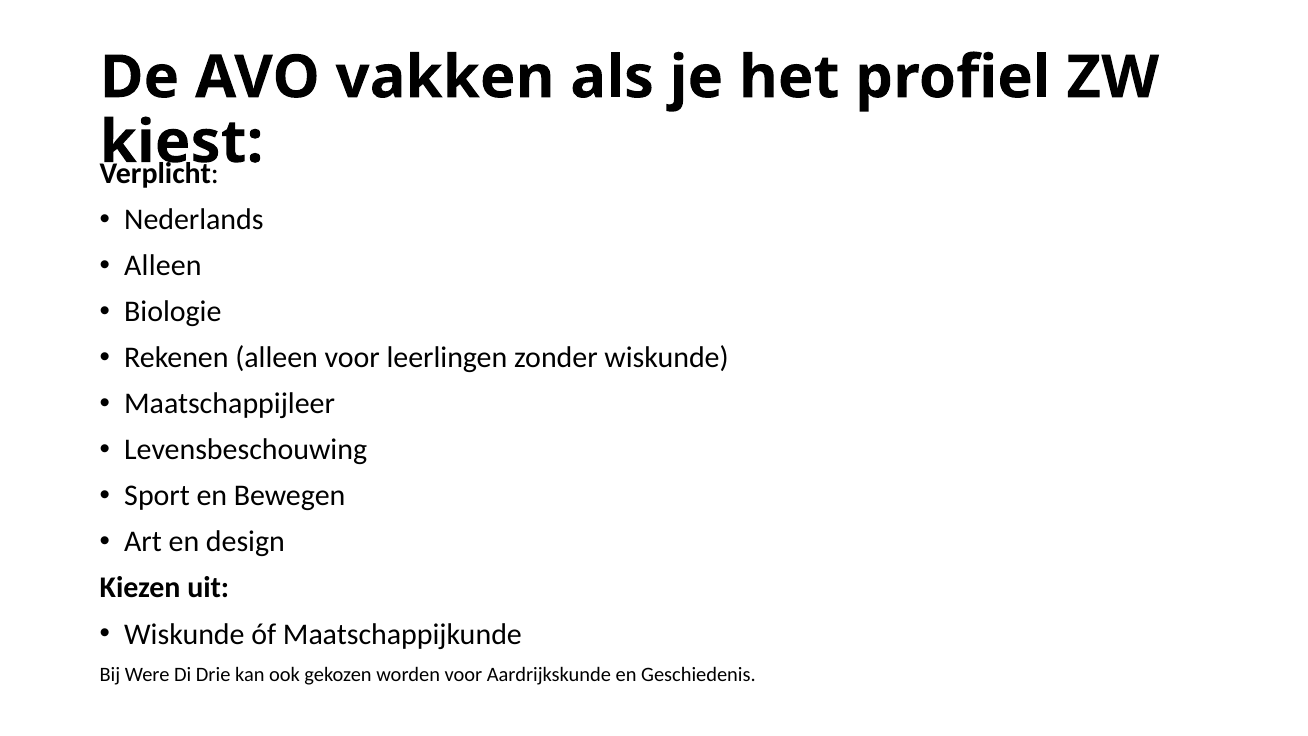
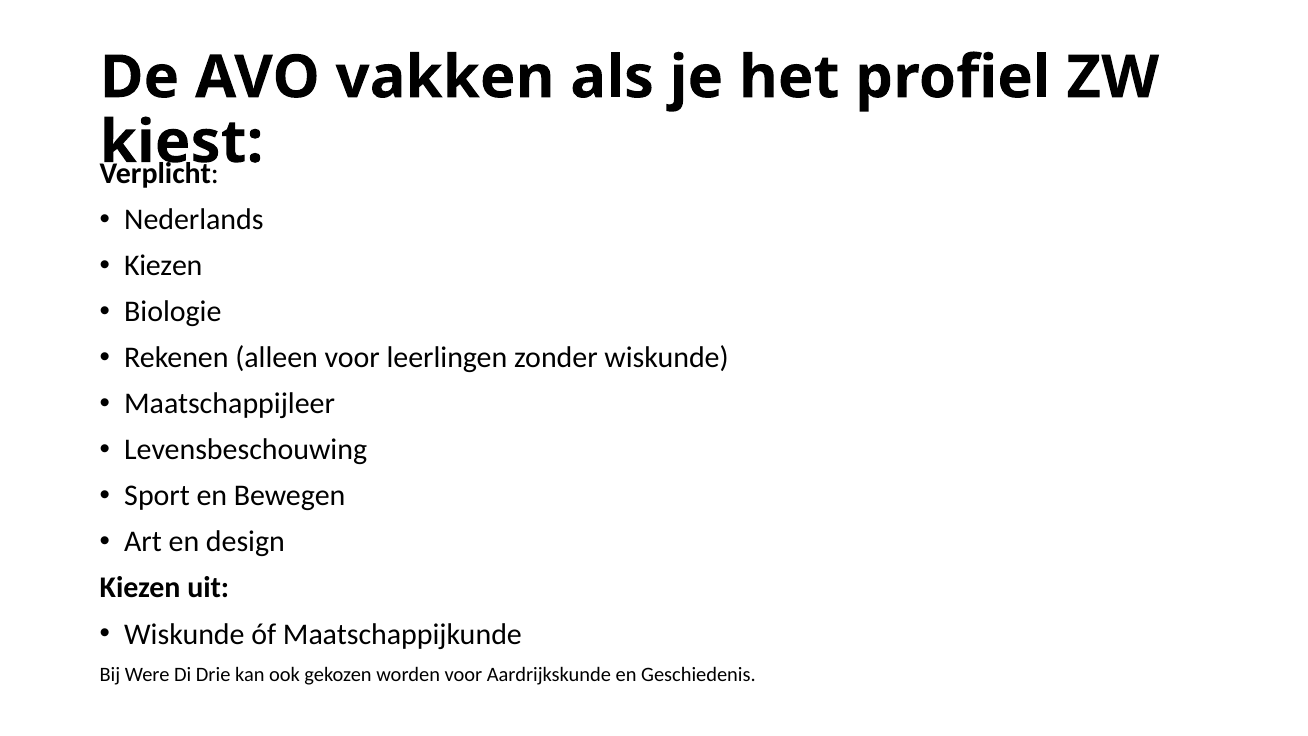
Alleen: Alleen -> Kiezen (163, 266)
